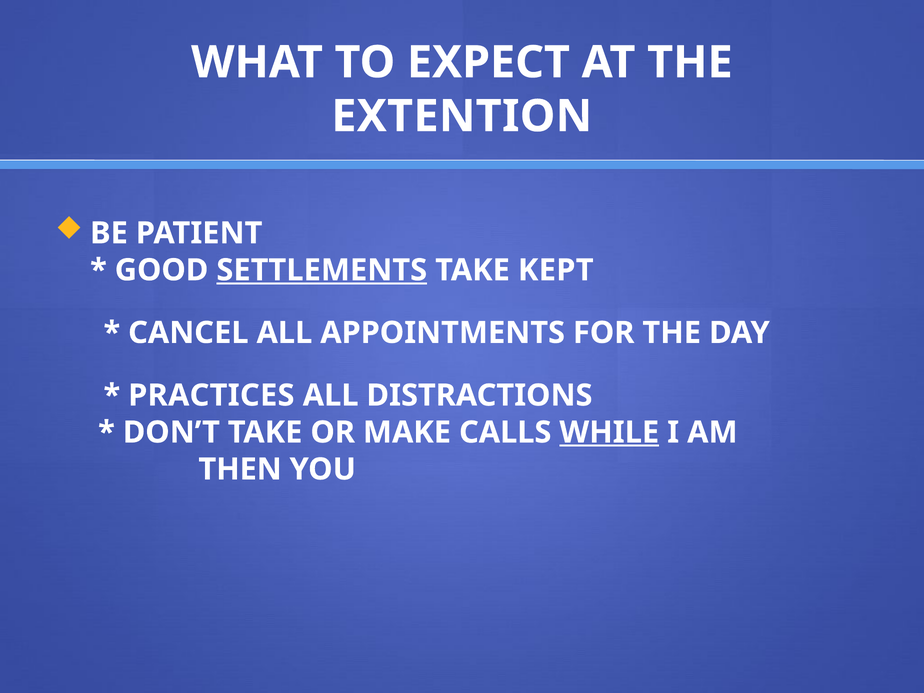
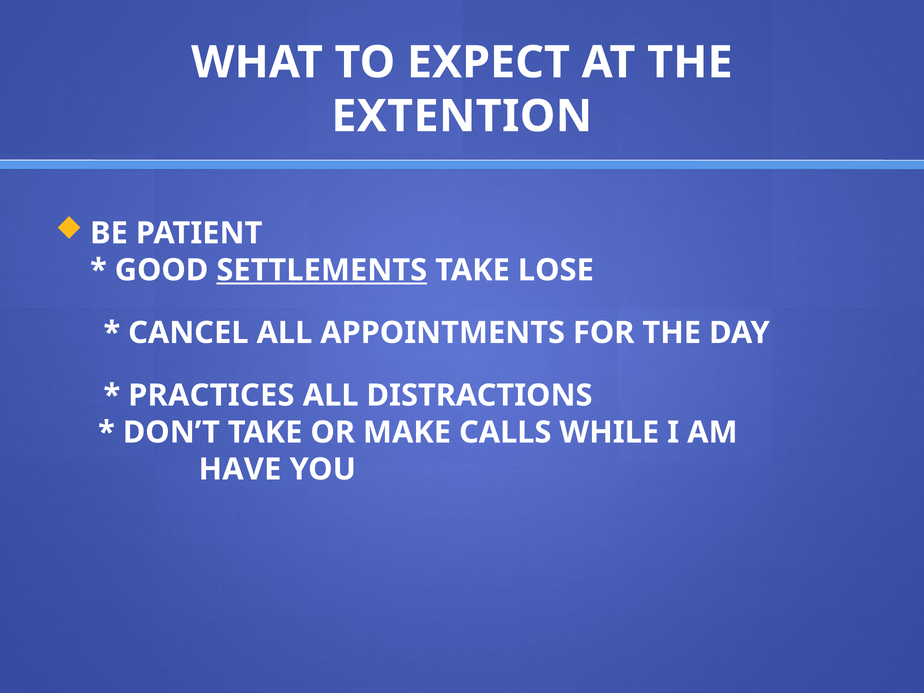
KEPT: KEPT -> LOSE (556, 270)
WHILE underline: present -> none (609, 432)
THEN: THEN -> HAVE (240, 469)
